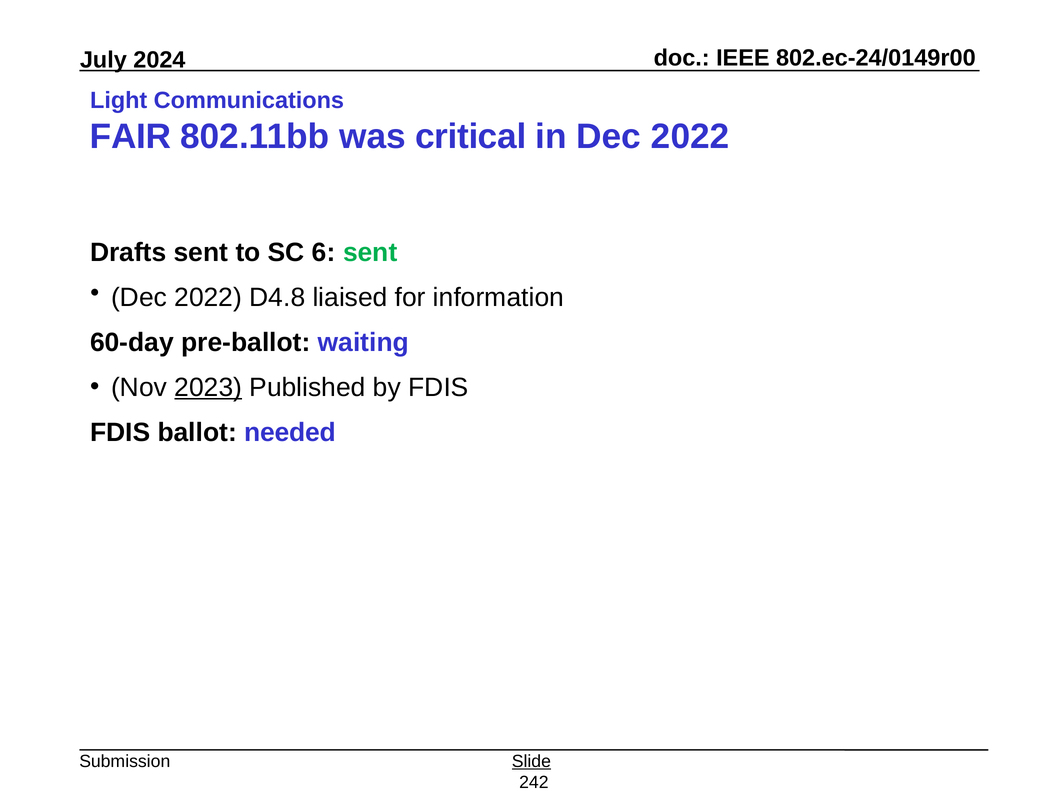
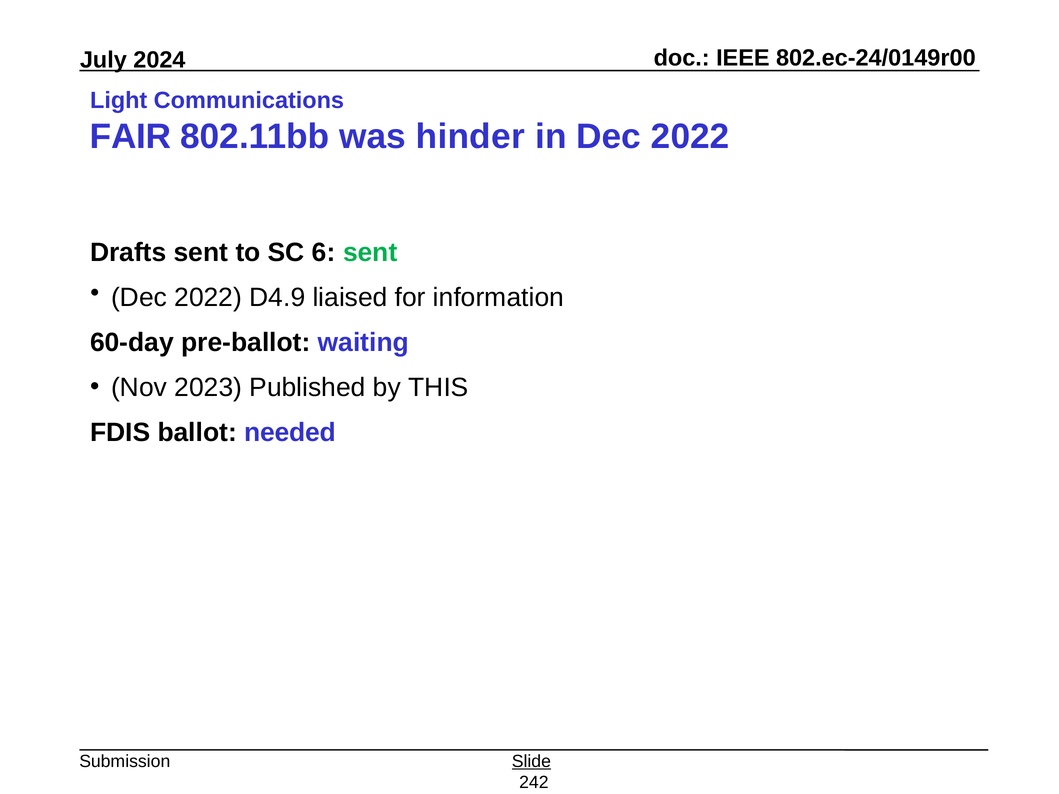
critical: critical -> hinder (470, 137)
D4.8: D4.8 -> D4.9 (277, 298)
2023 underline: present -> none (208, 388)
by FDIS: FDIS -> THIS (438, 388)
